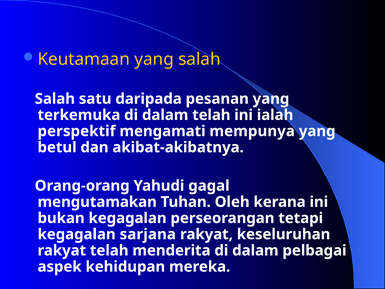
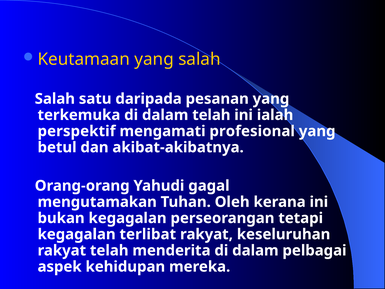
mempunya: mempunya -> profesional (252, 131)
sarjana: sarjana -> terlibat (148, 234)
